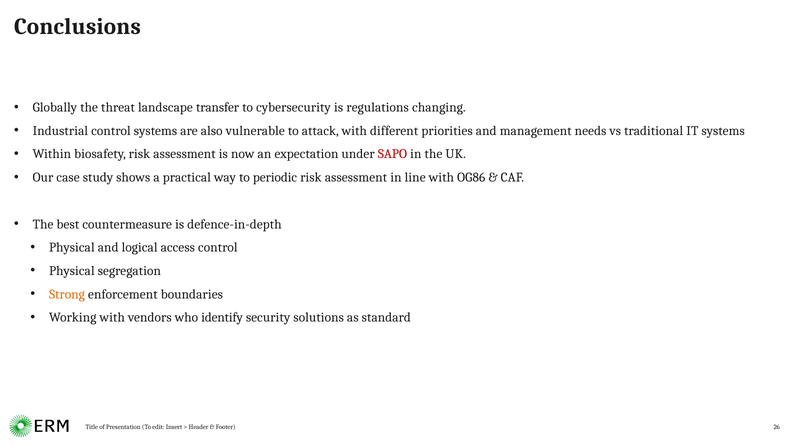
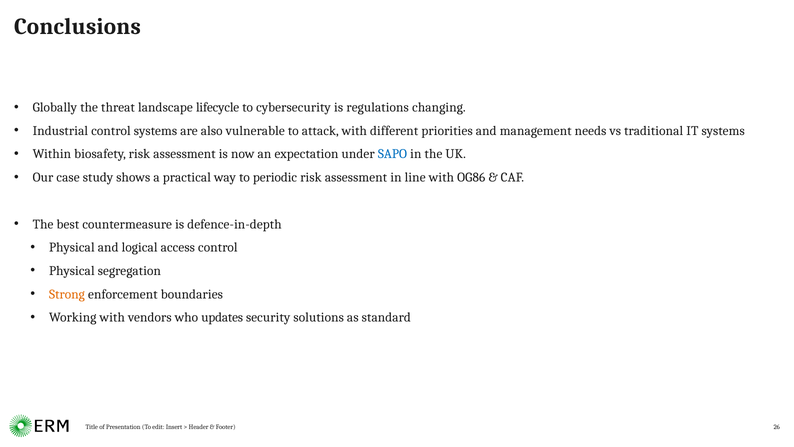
transfer: transfer -> lifecycle (218, 107)
SAPO colour: red -> blue (392, 154)
identify: identify -> updates (222, 317)
